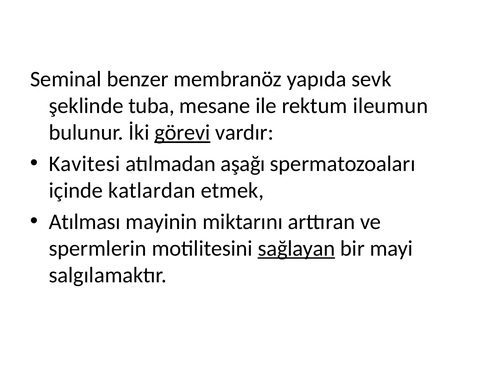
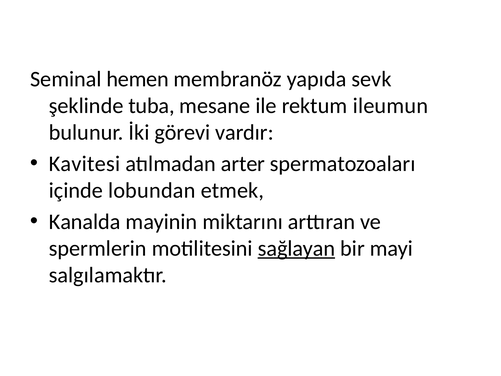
benzer: benzer -> hemen (138, 79)
görevi underline: present -> none (182, 132)
aşağı: aşağı -> arter (243, 164)
katlardan: katlardan -> lobundan (152, 190)
Atılması: Atılması -> Kanalda (85, 222)
